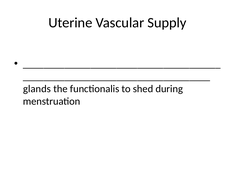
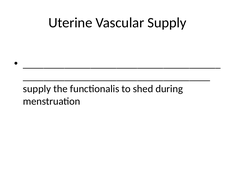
glands: glands -> supply (37, 89)
